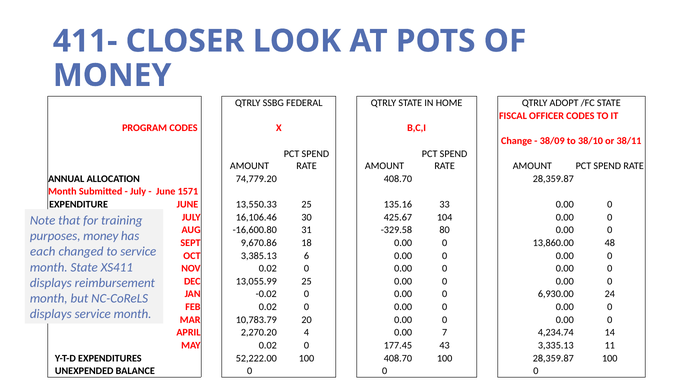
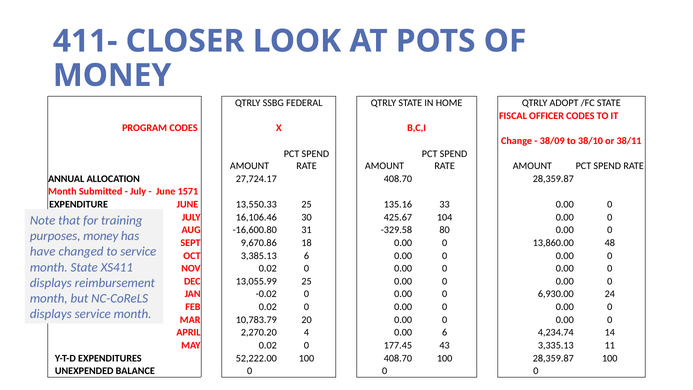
74,779.20: 74,779.20 -> 27,724.17 (256, 179)
each: each -> have (43, 252)
0.00 7: 7 -> 6 (445, 332)
